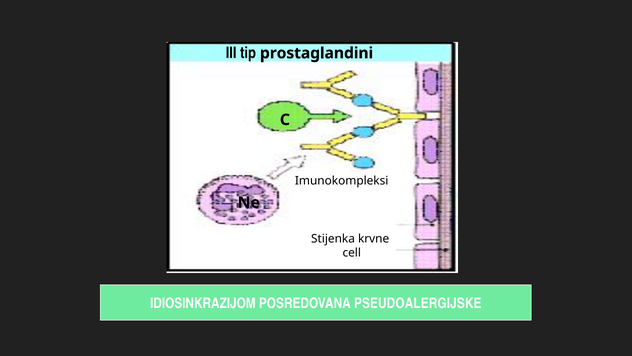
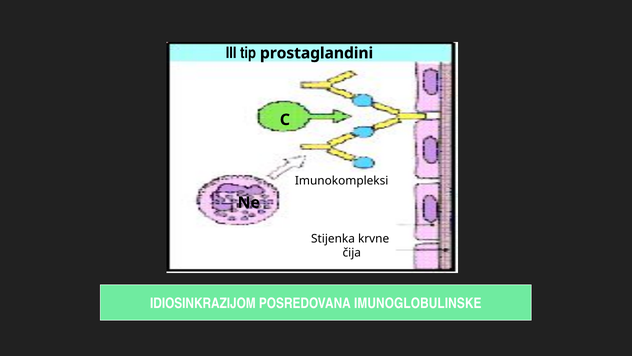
cell: cell -> čija (352, 253)
PSEUDOALERGIJSKE: PSEUDOALERGIJSKE -> IMUNOGLOBULINSKE (418, 303)
